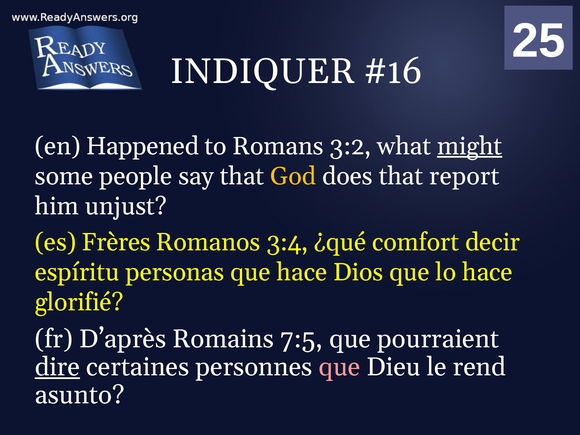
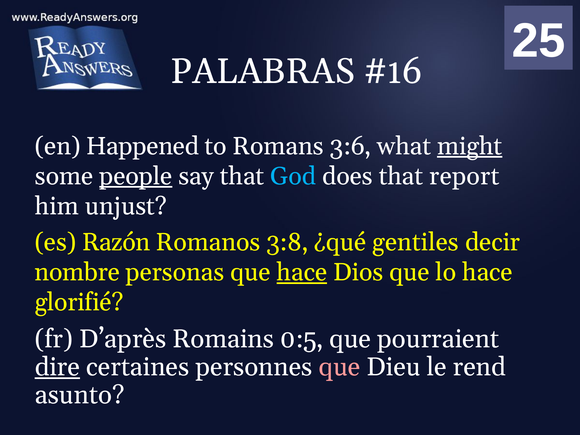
INDIQUER: INDIQUER -> PALABRAS (263, 72)
3:2: 3:2 -> 3:6 (350, 146)
people underline: none -> present (136, 176)
God colour: yellow -> light blue (293, 176)
Frères: Frères -> Razón (116, 242)
3:4: 3:4 -> 3:8 (287, 242)
comfort: comfort -> gentiles (415, 242)
espíritu: espíritu -> nombre (77, 272)
hace underline: none -> present (302, 272)
7:5: 7:5 -> 0:5 (302, 339)
